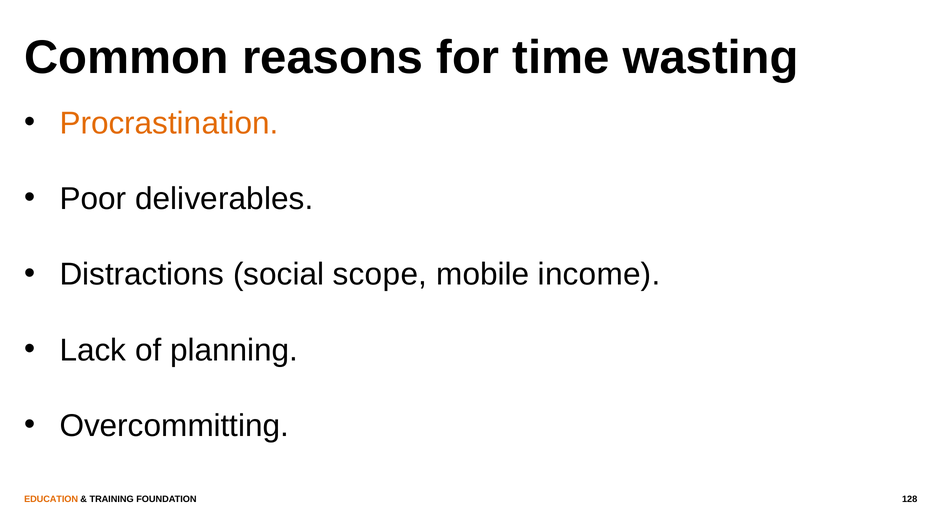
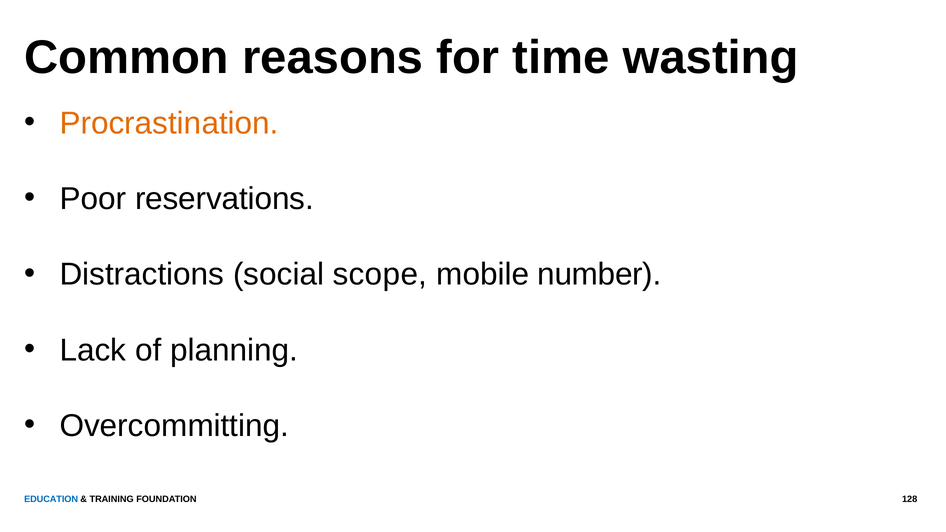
deliverables: deliverables -> reservations (224, 199)
income: income -> number (599, 275)
EDUCATION colour: orange -> blue (51, 499)
